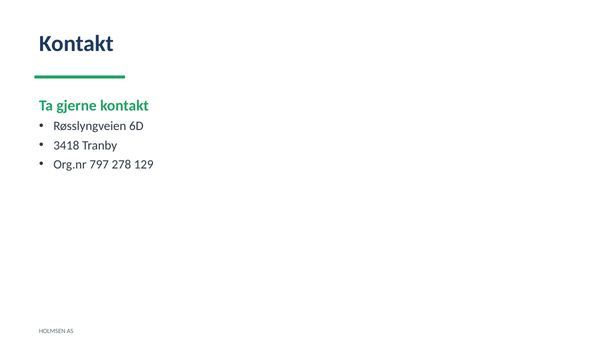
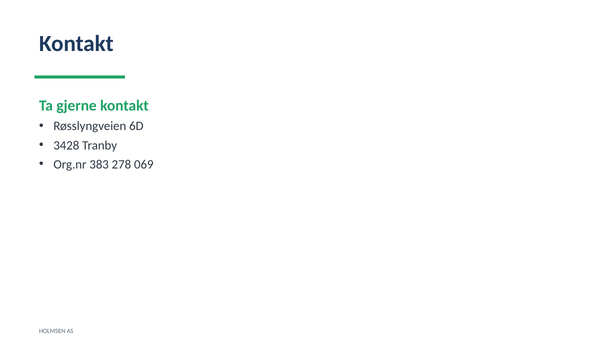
3418: 3418 -> 3428 (66, 145)
797: 797 -> 383 (99, 164)
129: 129 -> 069 (144, 164)
